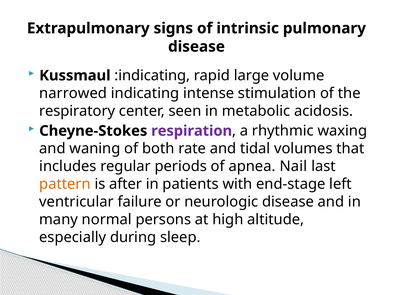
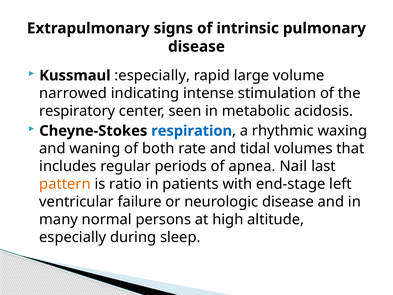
:indicating: :indicating -> :especially (152, 75)
respiration colour: purple -> blue (192, 131)
after: after -> ratio (126, 184)
